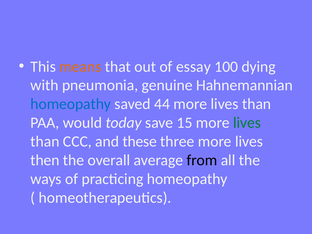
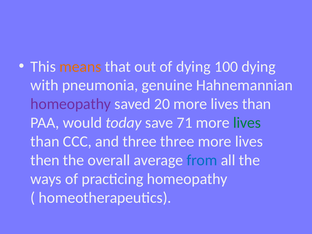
of essay: essay -> dying (193, 67)
homeopathy colour: blue -> purple (71, 104)
44: 44 -> 20 (162, 104)
15: 15 -> 71 (185, 123)
and these: these -> three (140, 141)
from colour: black -> blue (202, 160)
